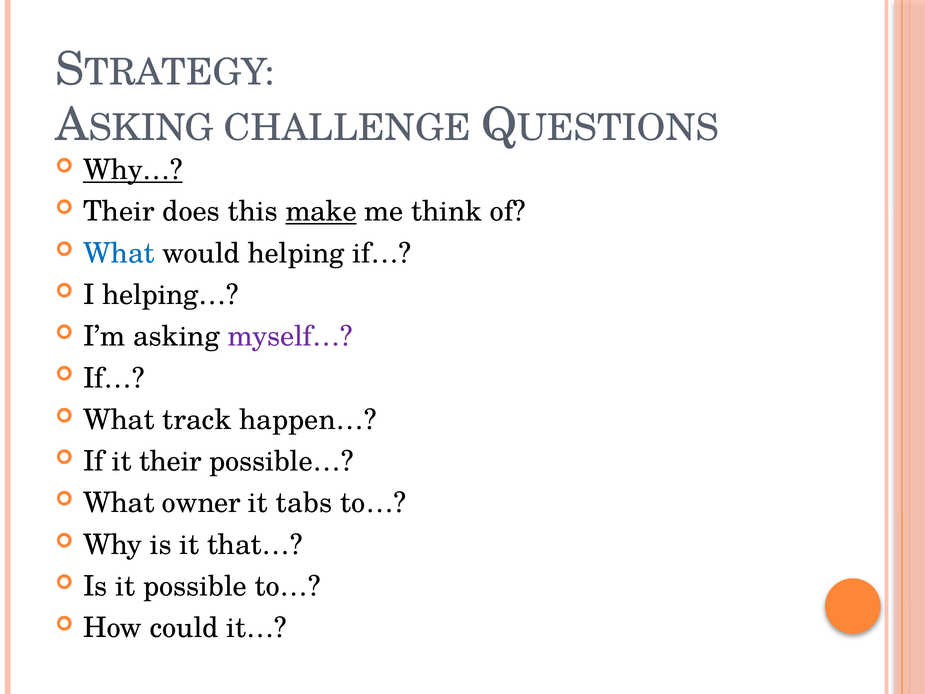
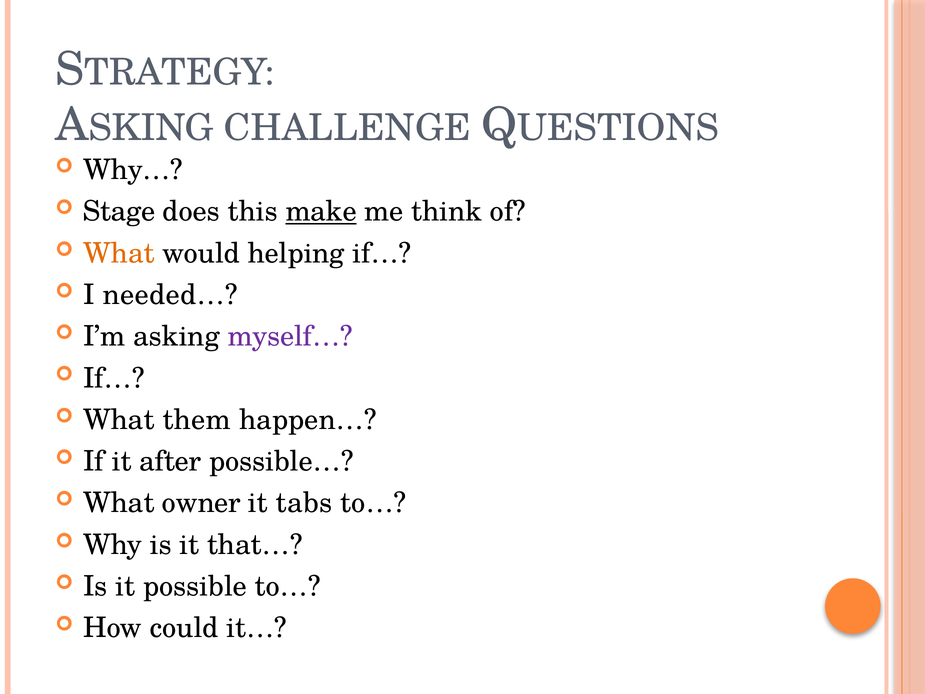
Why… underline: present -> none (133, 170)
Their: Their -> Stage (119, 212)
What colour: blue -> orange (119, 253)
helping…: helping… -> needed… (170, 295)
track: track -> them (197, 420)
it their: their -> after (170, 461)
